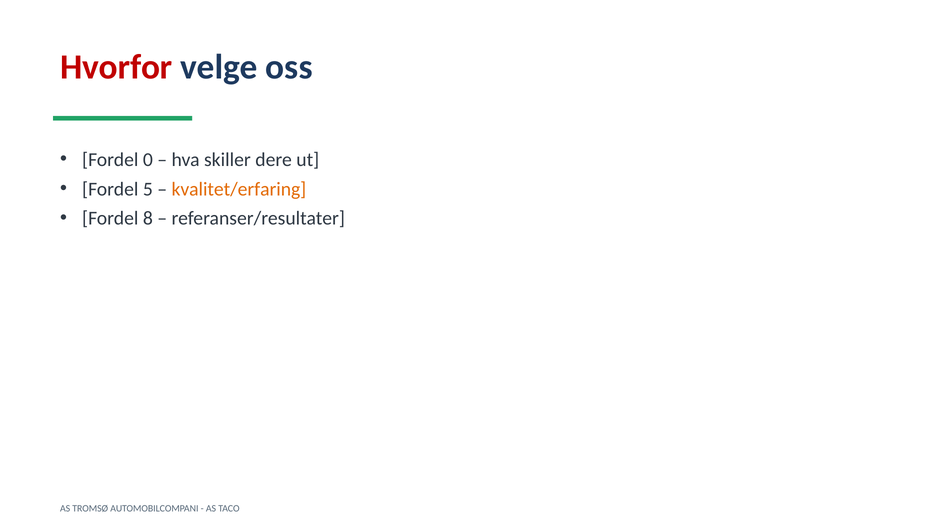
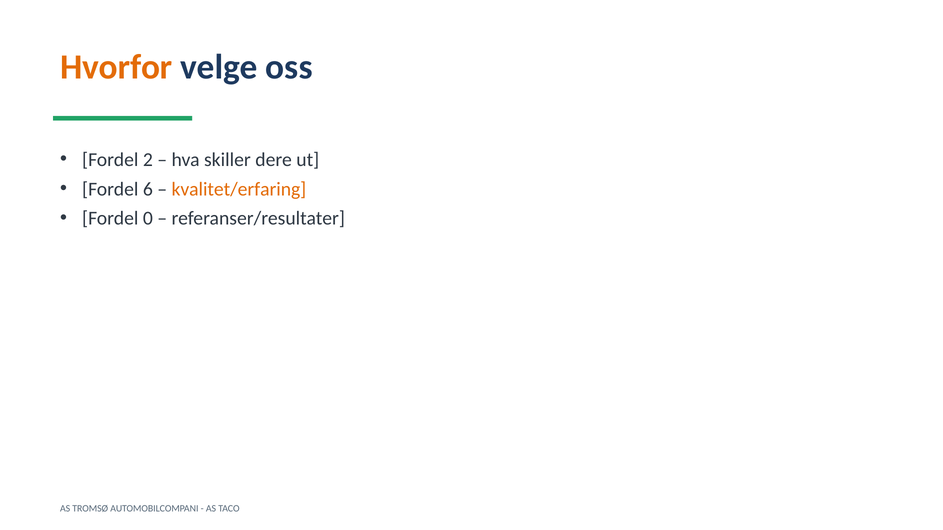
Hvorfor colour: red -> orange (116, 67)
0: 0 -> 2 (148, 160)
5: 5 -> 6 (148, 189)
8: 8 -> 0 (148, 219)
